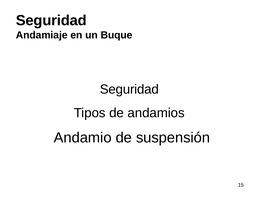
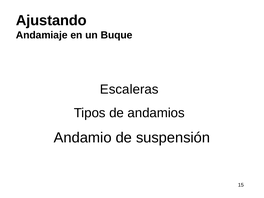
Seguridad: Seguridad -> Ajustando (51, 21)
Seguridad: Seguridad -> Escaleras (129, 89)
